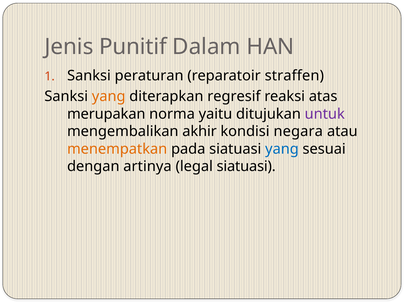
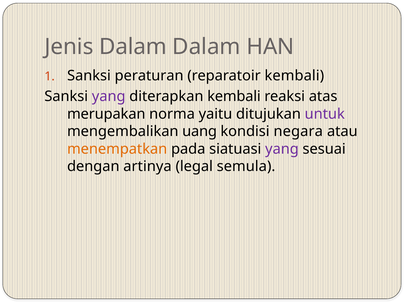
Jenis Punitif: Punitif -> Dalam (133, 47)
reparatoir straffen: straffen -> kembali (294, 76)
yang colour: orange -> purple (109, 96)
diterapkan regresif: regresif -> kembali (234, 96)
akhir: akhir -> uang (200, 131)
yang colour: blue -> purple (282, 149)
legal siatuasi: siatuasi -> semula (246, 166)
